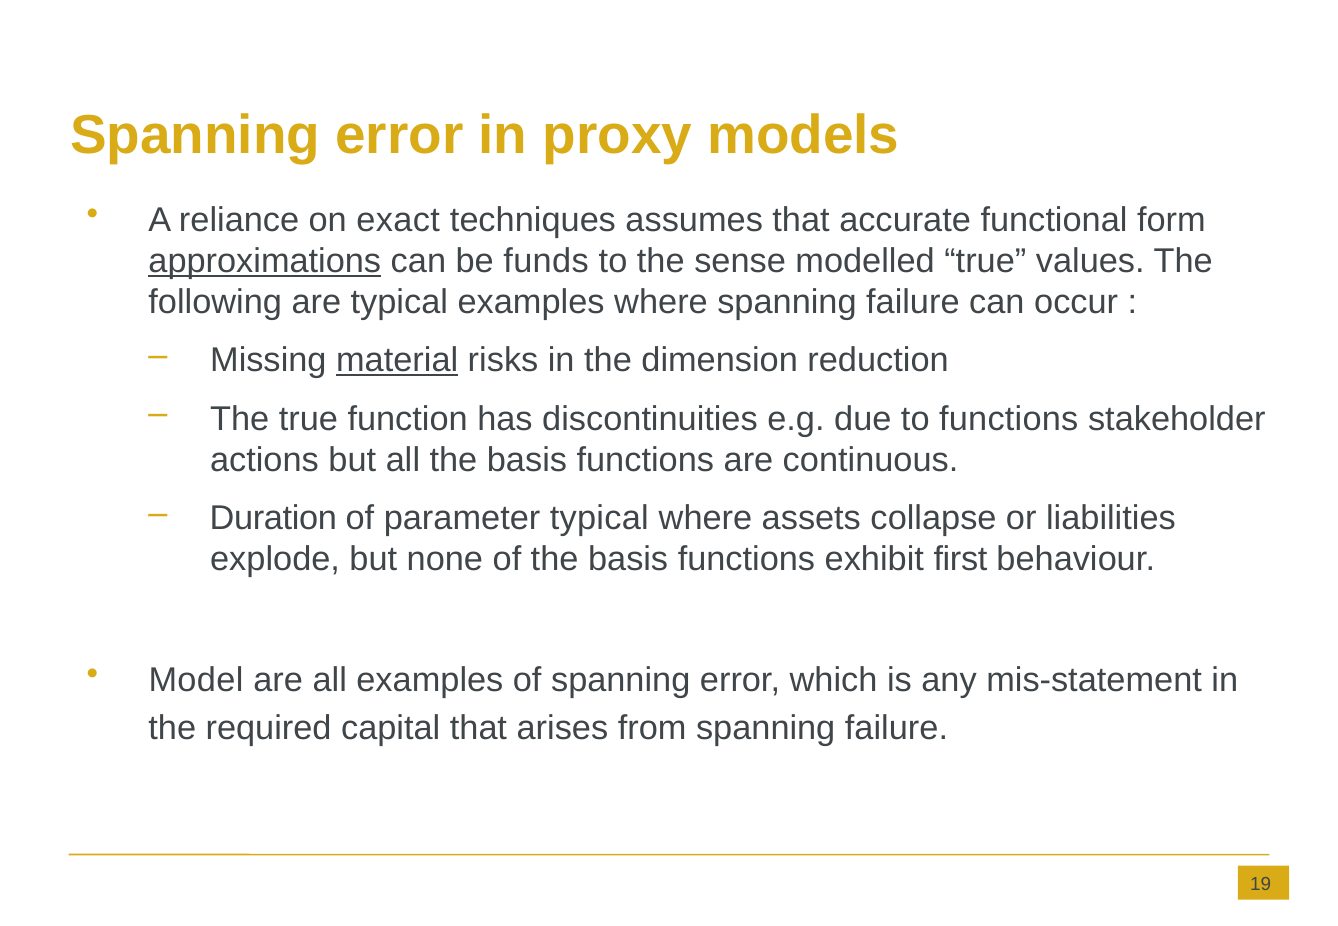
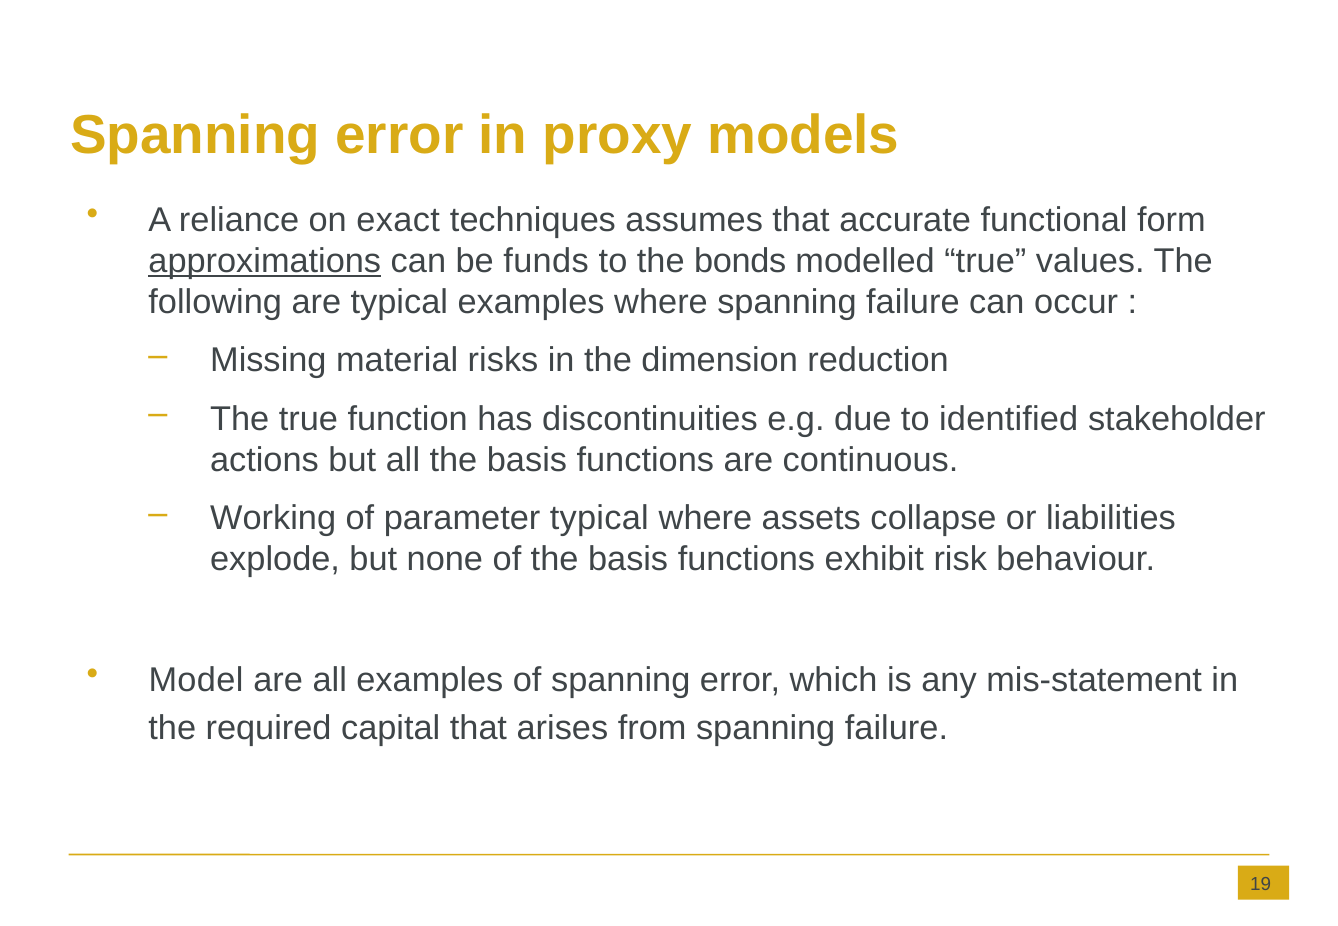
sense: sense -> bonds (740, 261)
material underline: present -> none (397, 361)
to functions: functions -> identified (1009, 419)
Duration: Duration -> Working (273, 519)
first: first -> risk (960, 560)
